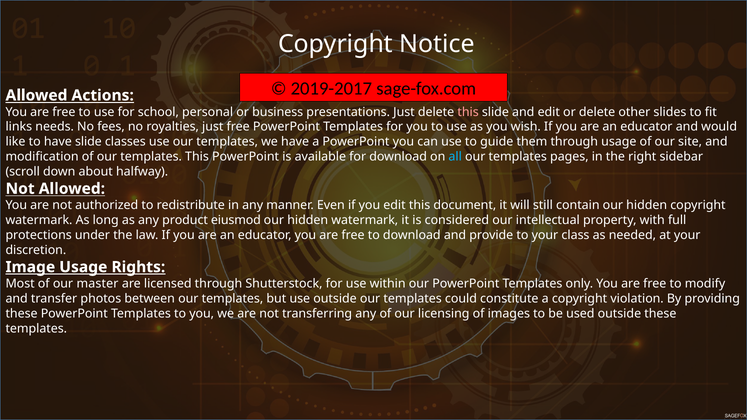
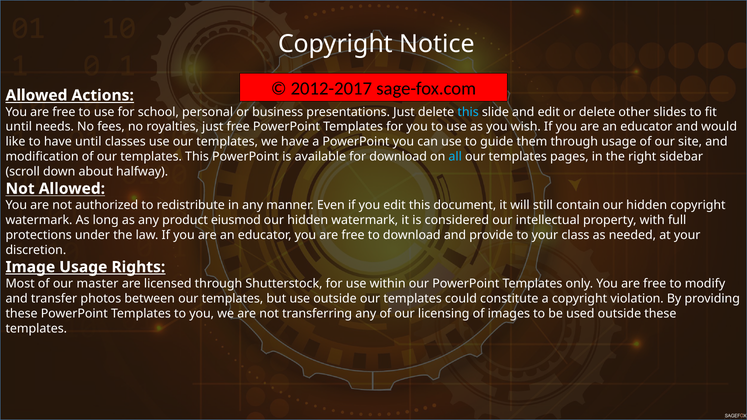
2019-2017: 2019-2017 -> 2012-2017 (331, 89)
this colour: pink -> light blue (468, 112)
links: links -> until (19, 127)
have slide: slide -> until (88, 142)
